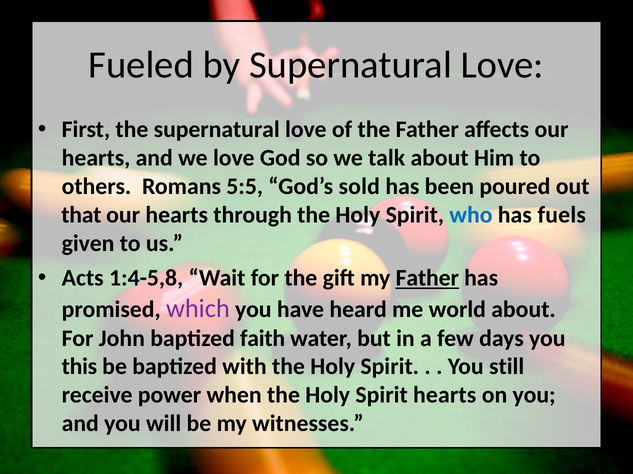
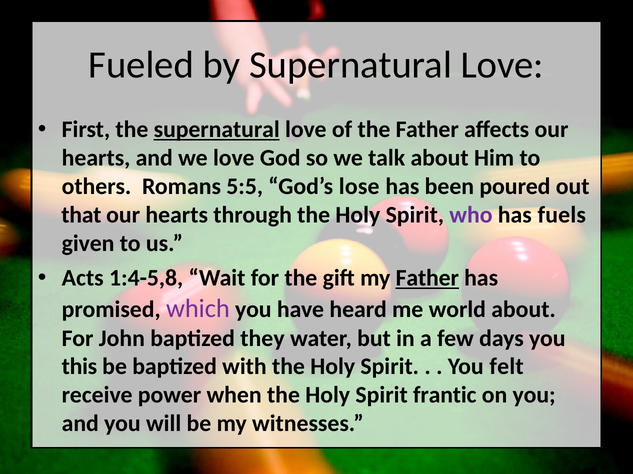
supernatural underline: none -> present (217, 130)
sold: sold -> lose (359, 187)
who colour: blue -> purple (471, 215)
faith: faith -> they (262, 339)
still: still -> felt (507, 367)
Spirit hearts: hearts -> frantic (445, 396)
